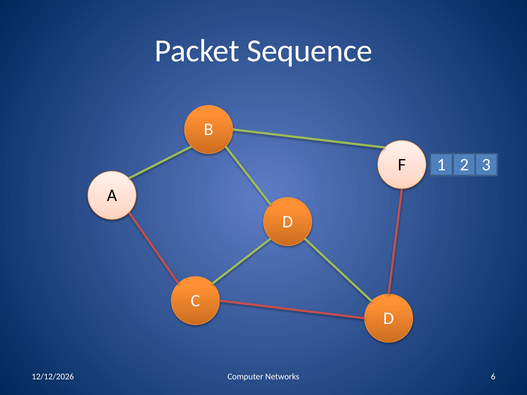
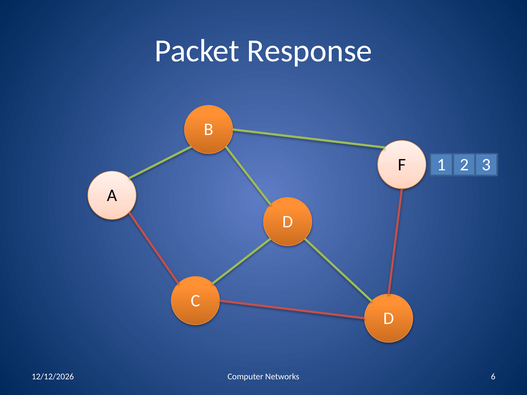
Sequence: Sequence -> Response (310, 51)
